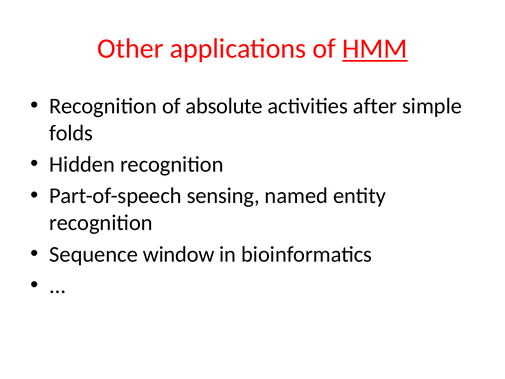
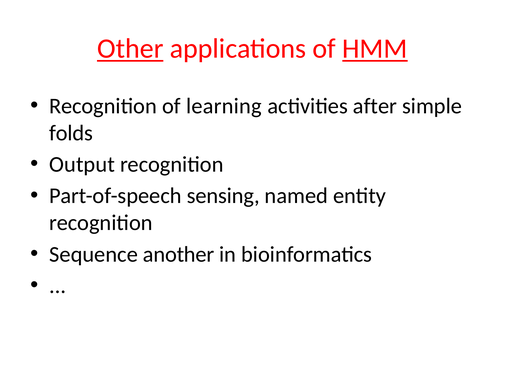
Other underline: none -> present (130, 49)
absolute: absolute -> learning (224, 106)
Hidden: Hidden -> Output (82, 164)
window: window -> another (179, 254)
